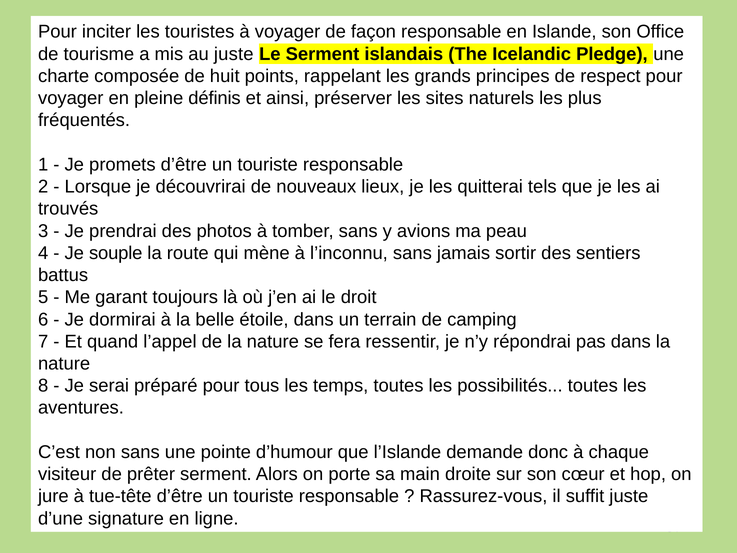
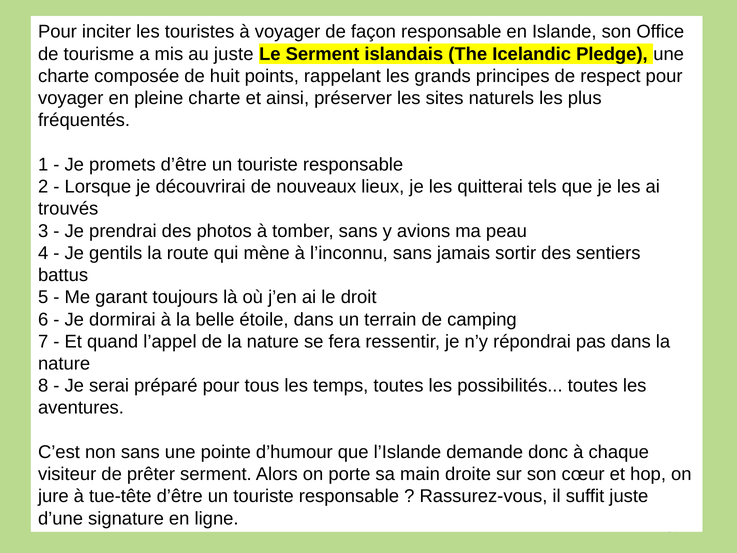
pleine définis: définis -> charte (214, 98)
souple: souple -> gentils (116, 253)
